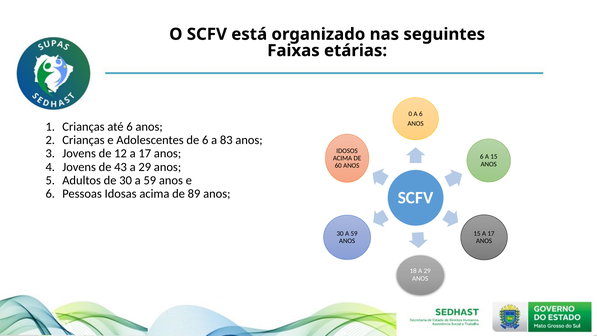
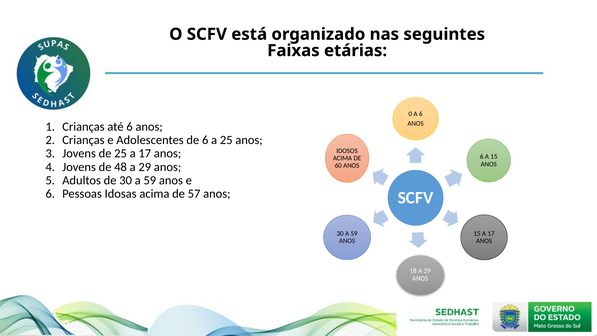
a 83: 83 -> 25 (226, 140)
de 12: 12 -> 25 (121, 153)
43: 43 -> 48 (121, 167)
89: 89 -> 57 (194, 194)
